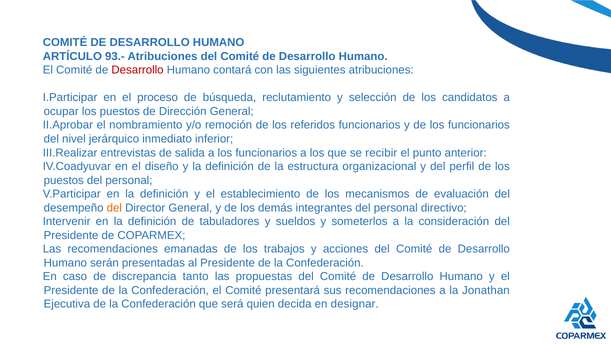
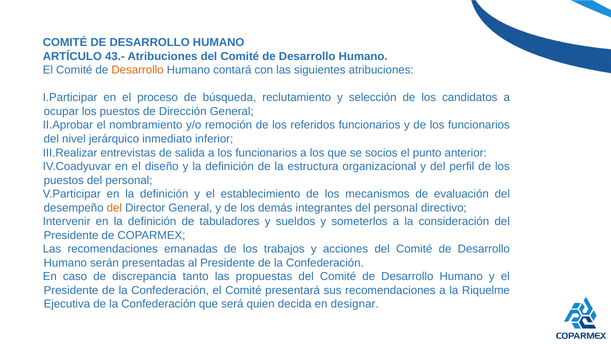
93.-: 93.- -> 43.- (115, 56)
Desarrollo colour: red -> orange (138, 70)
recibir: recibir -> socios (381, 153)
Jonathan: Jonathan -> Riquelme (486, 290)
